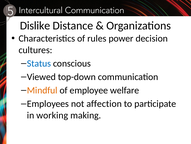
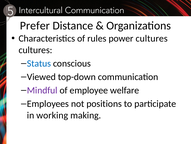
Dislike: Dislike -> Prefer (35, 25)
power decision: decision -> cultures (152, 38)
Mindful colour: orange -> purple (42, 90)
affection: affection -> positions (104, 103)
